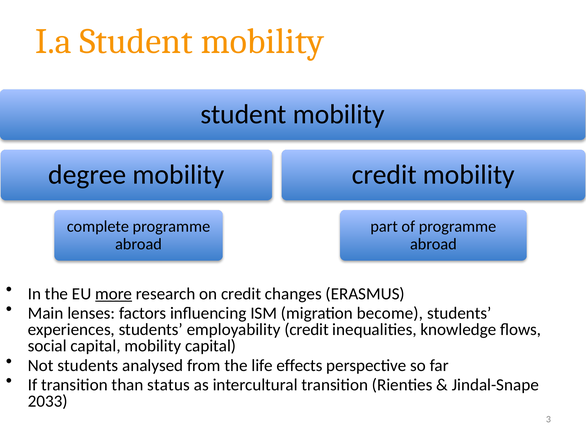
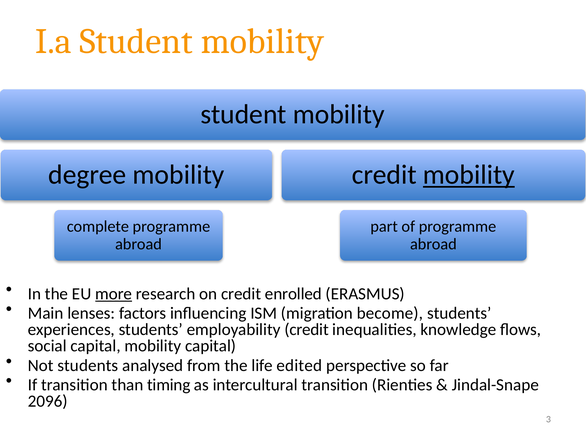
mobility underline: none -> present (469, 175)
changes: changes -> enrolled (293, 294)
effects: effects -> edited (299, 366)
status: status -> timing (169, 385)
2033: 2033 -> 2096 (48, 402)
